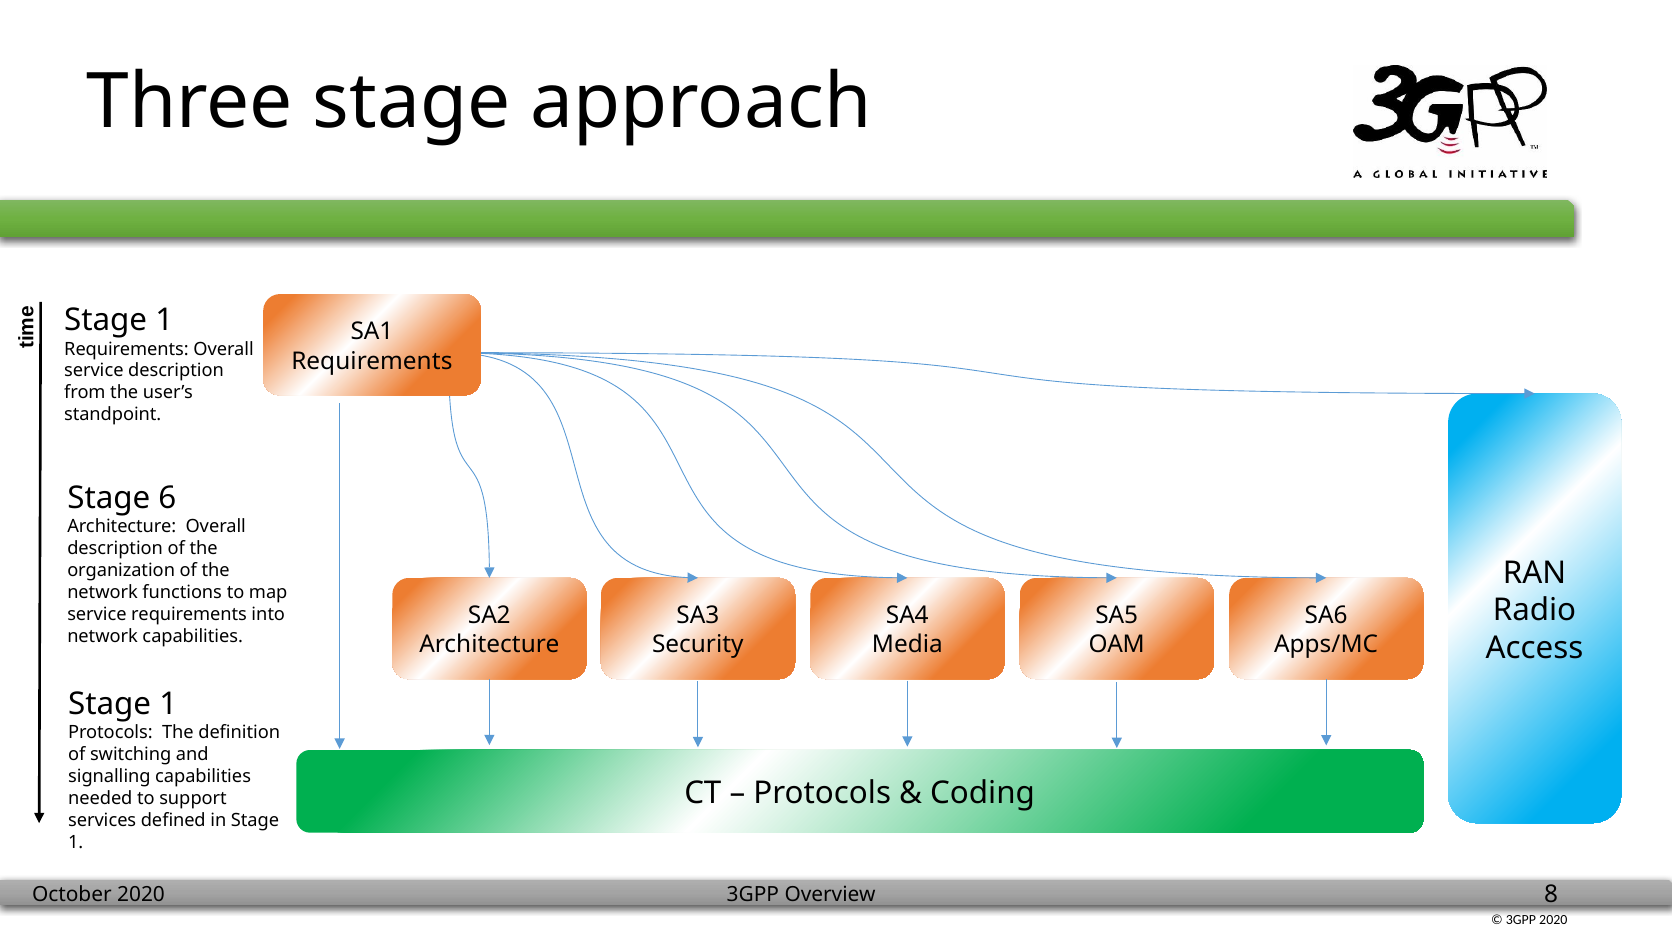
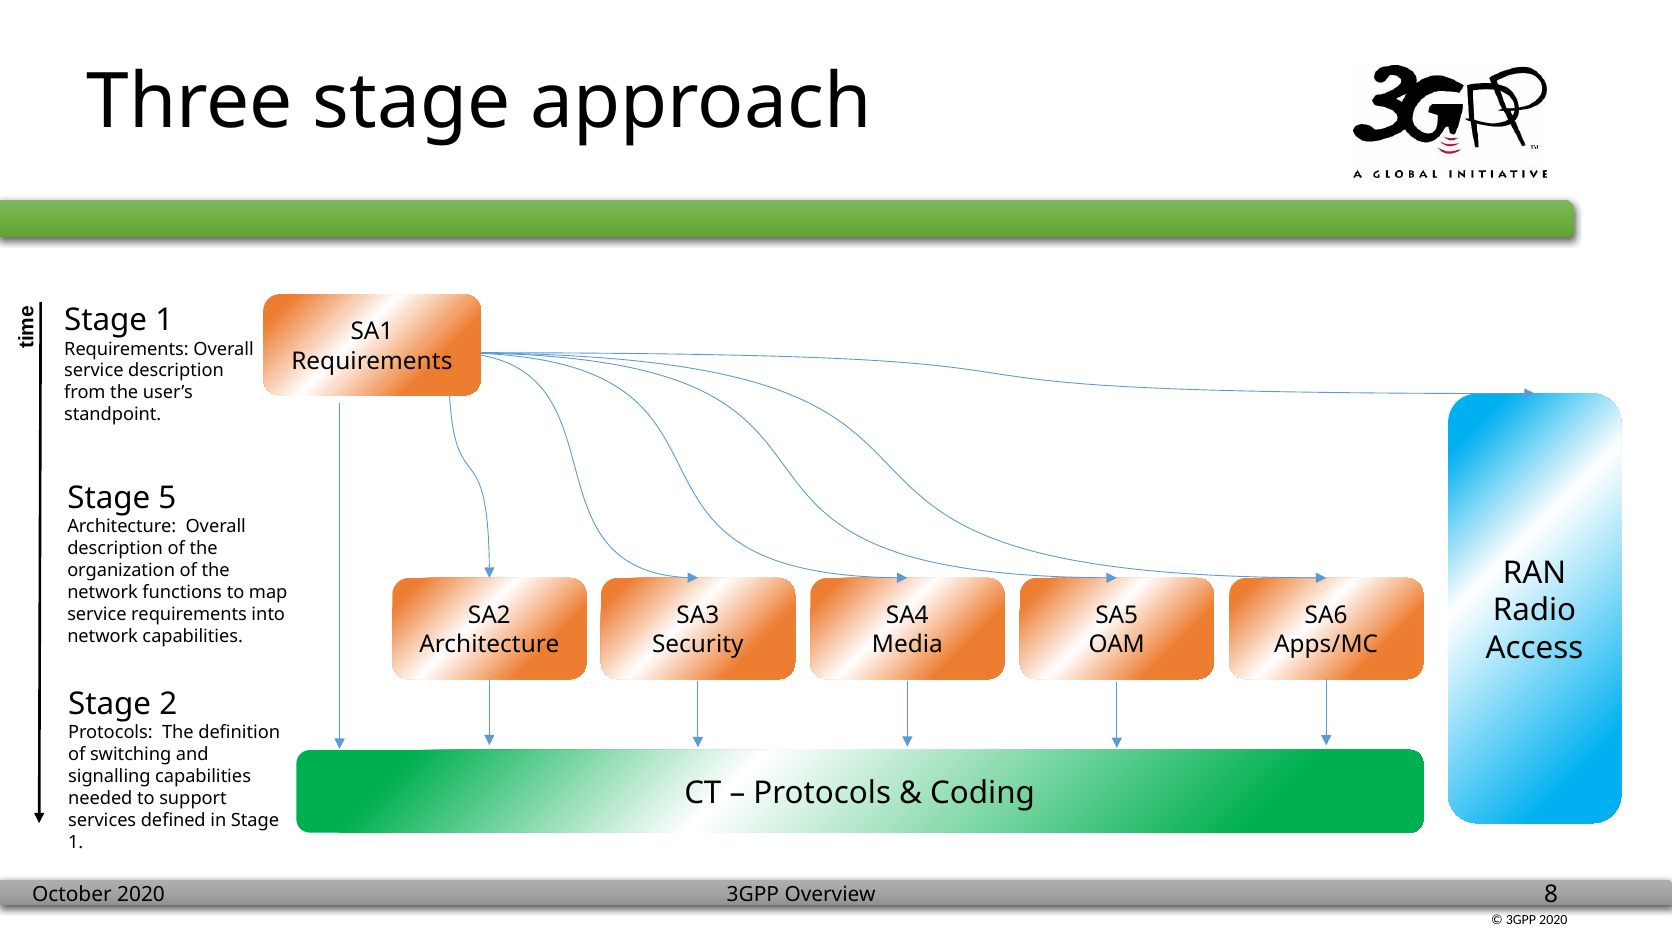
6: 6 -> 5 (167, 498)
1: 1 -> 2 (168, 704)
